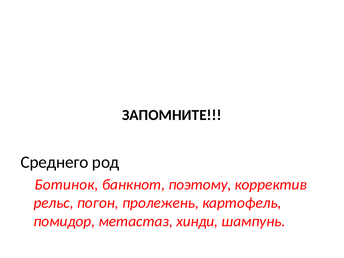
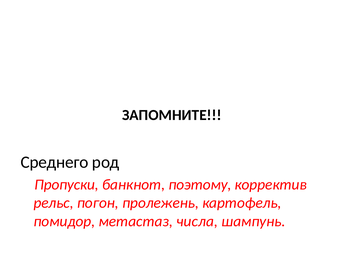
Ботинок: Ботинок -> Пропуски (67, 185)
хинди: хинди -> числа (197, 221)
